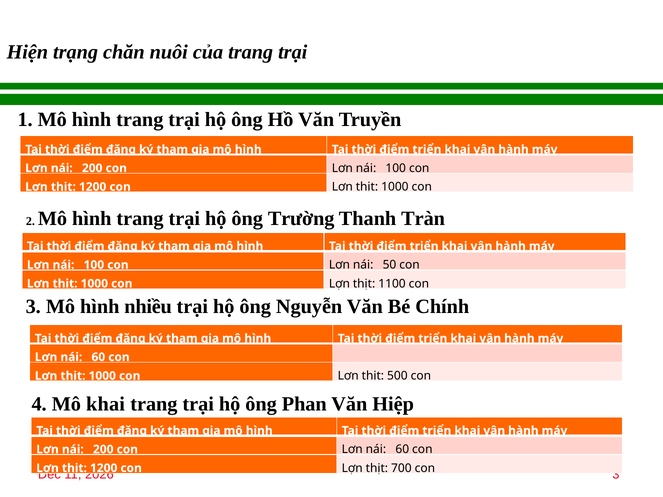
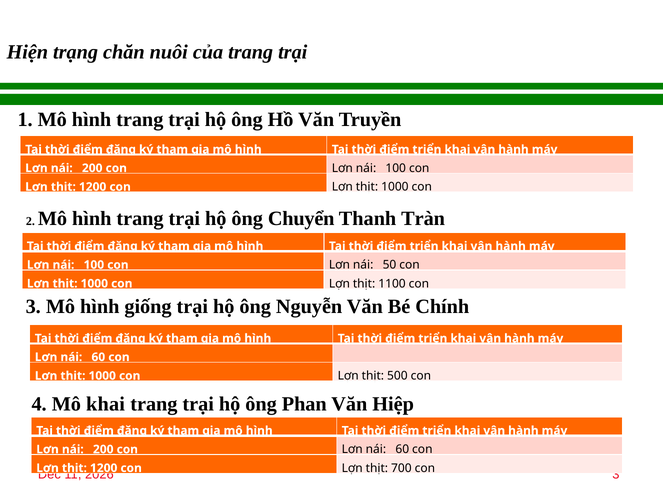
Trường: Trường -> Chuyển (301, 219)
nhiều: nhiều -> giống (148, 307)
